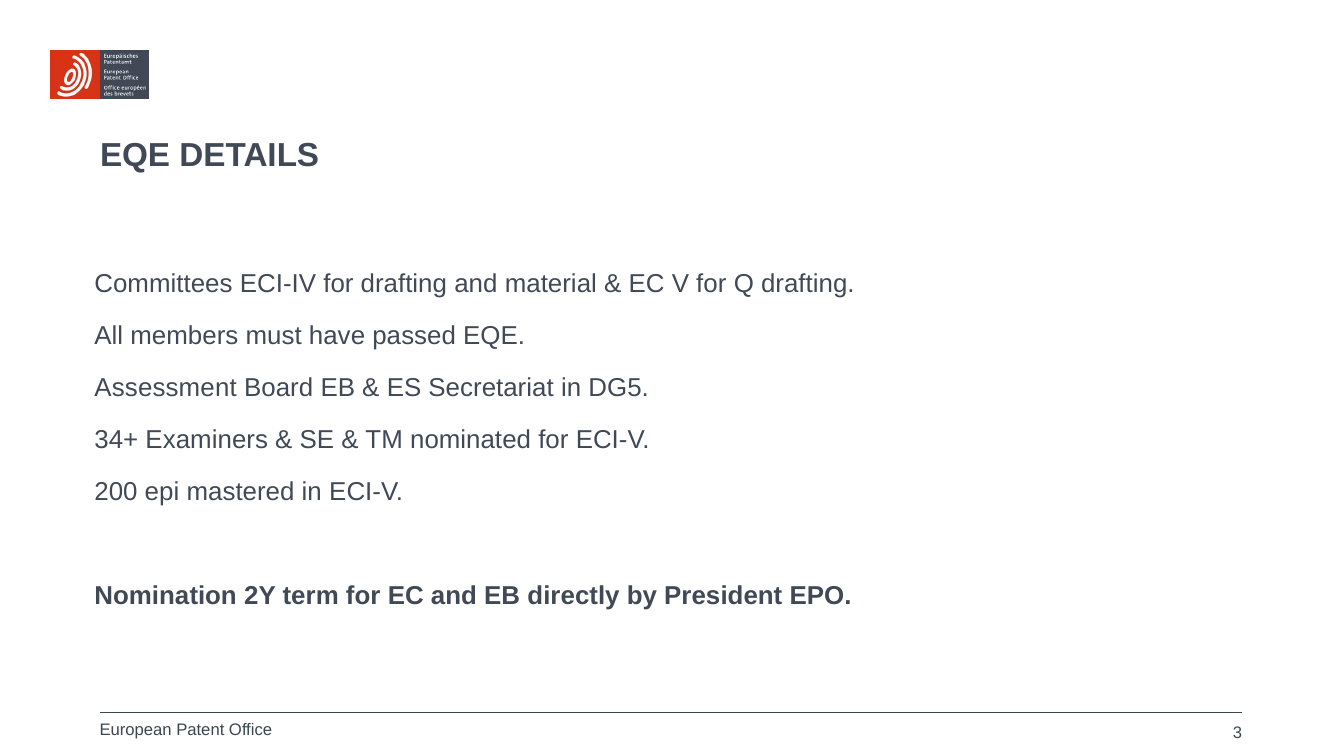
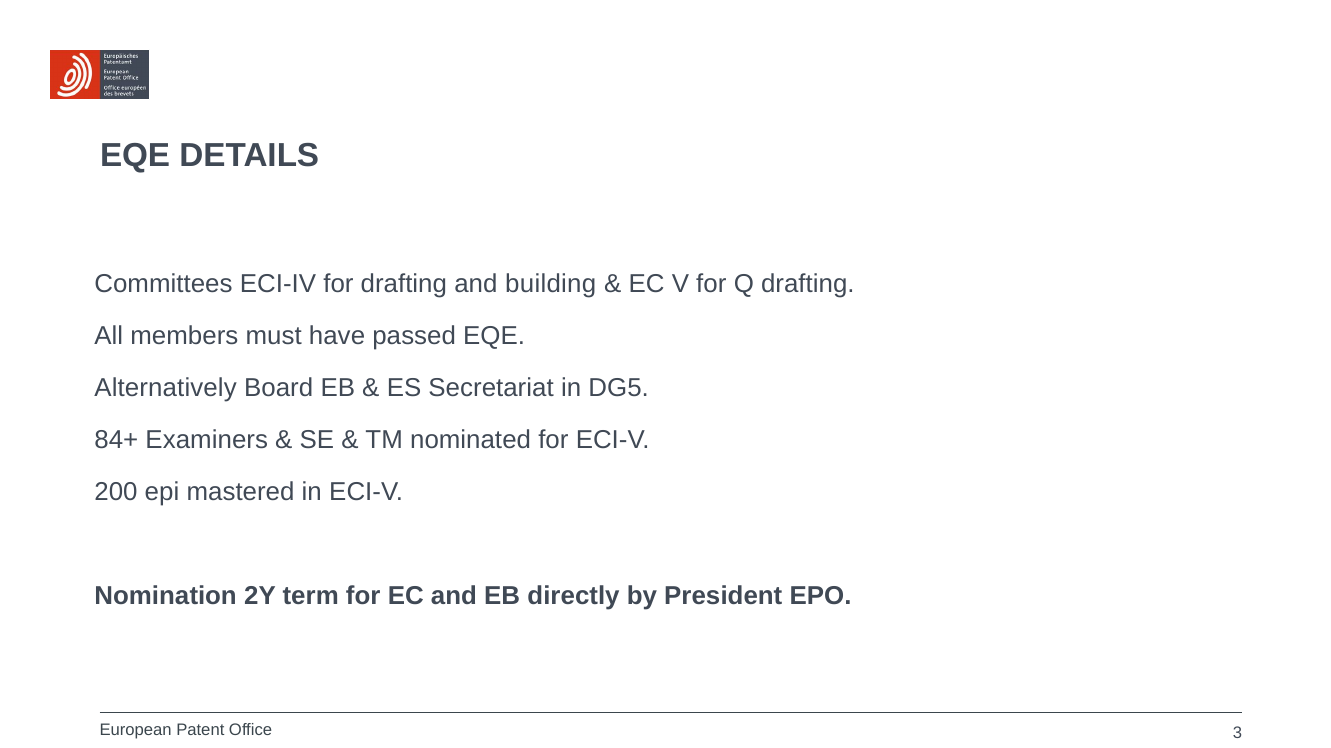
material: material -> building (551, 284)
Assessment: Assessment -> Alternatively (166, 388)
34+: 34+ -> 84+ (116, 440)
